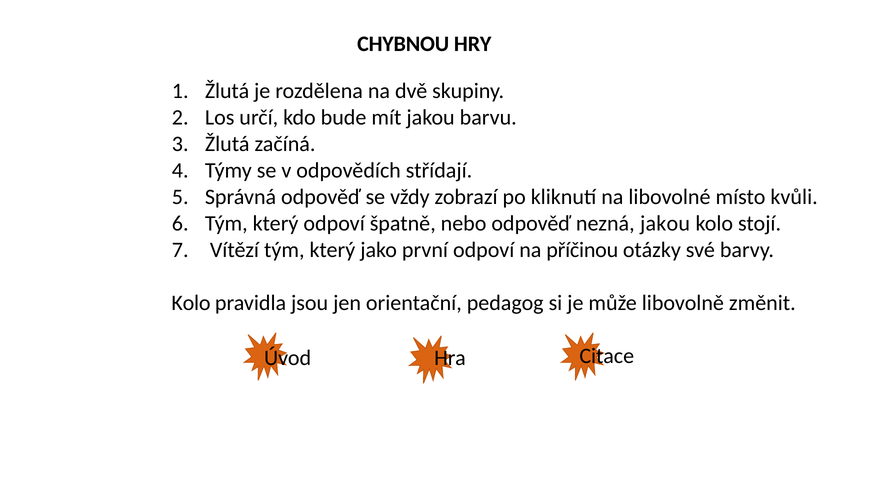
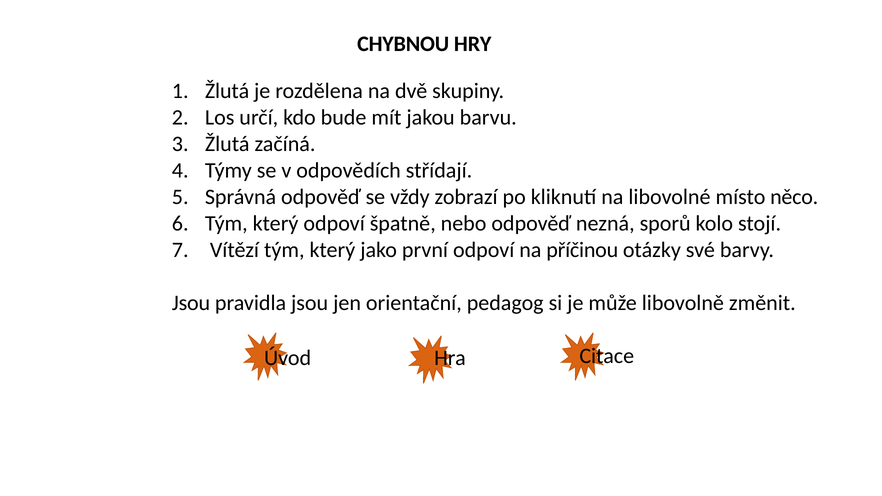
kvůli: kvůli -> něco (794, 197)
nezná jakou: jakou -> sporů (665, 223)
Kolo: Kolo -> Jsou (191, 303)
